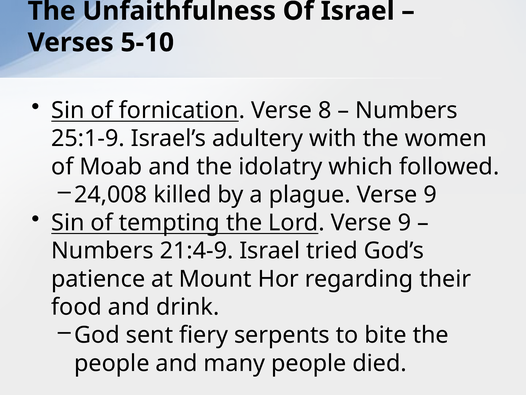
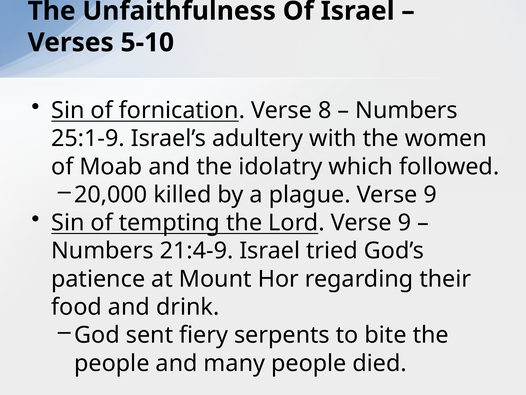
24,008: 24,008 -> 20,000 (111, 194)
